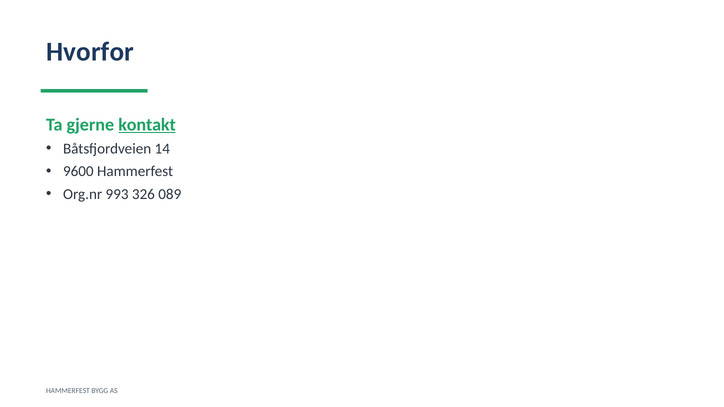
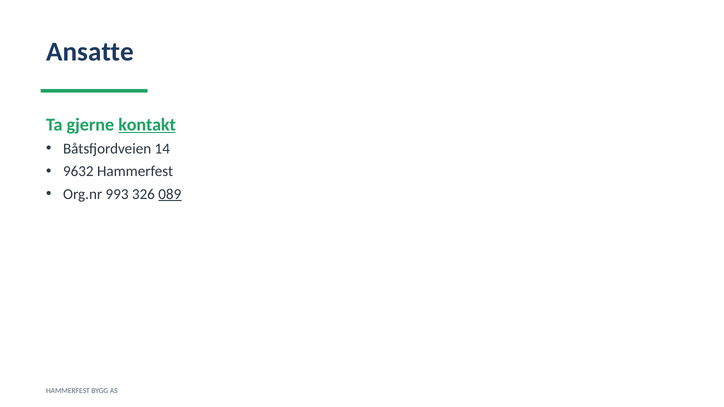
Hvorfor: Hvorfor -> Ansatte (90, 52)
9600: 9600 -> 9632 (78, 172)
089 underline: none -> present (170, 194)
